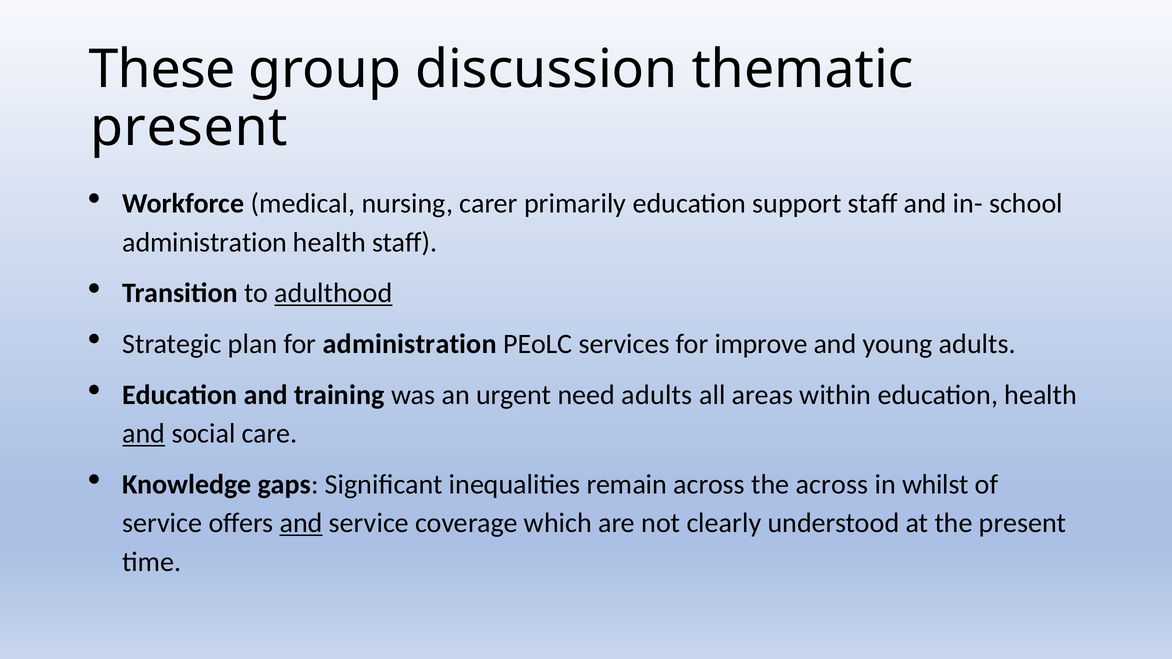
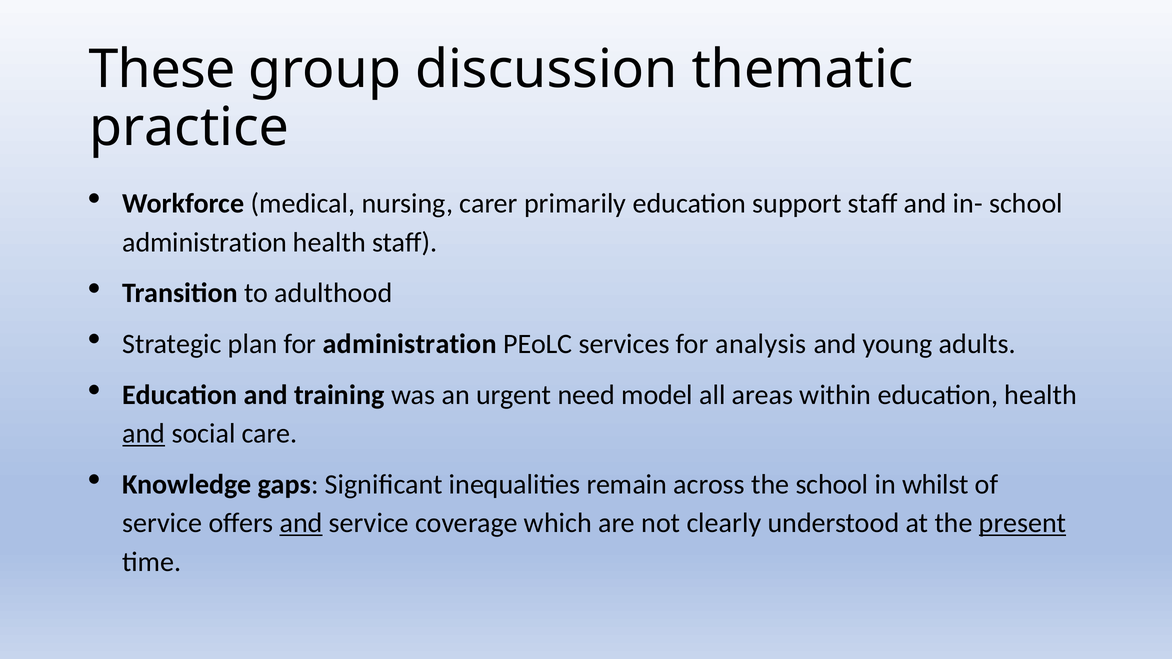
present: present -> practice (189, 127)
adulthood underline: present -> none (333, 293)
improve: improve -> analysis (761, 344)
need adults: adults -> model (657, 395)
the across: across -> school (832, 485)
present underline: none -> present (1023, 523)
